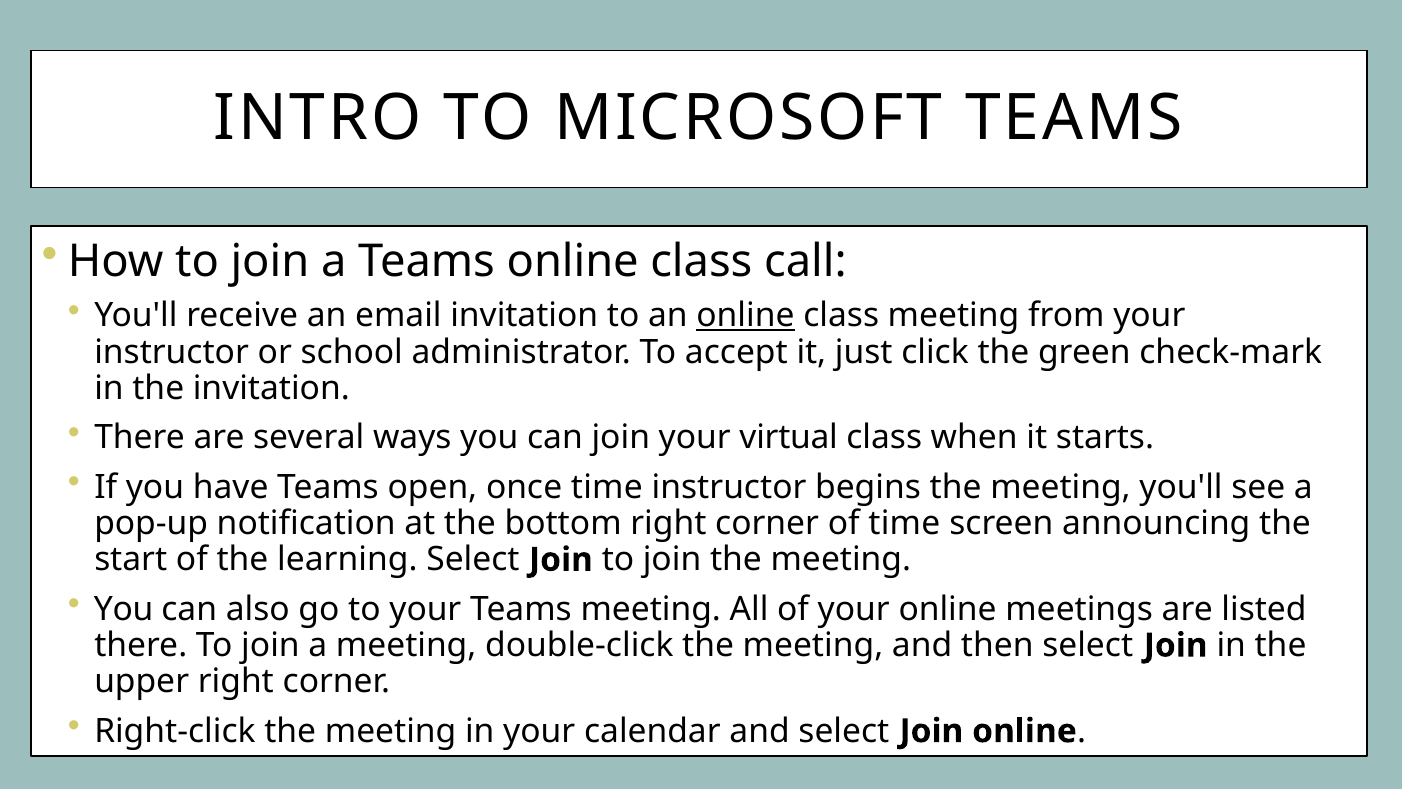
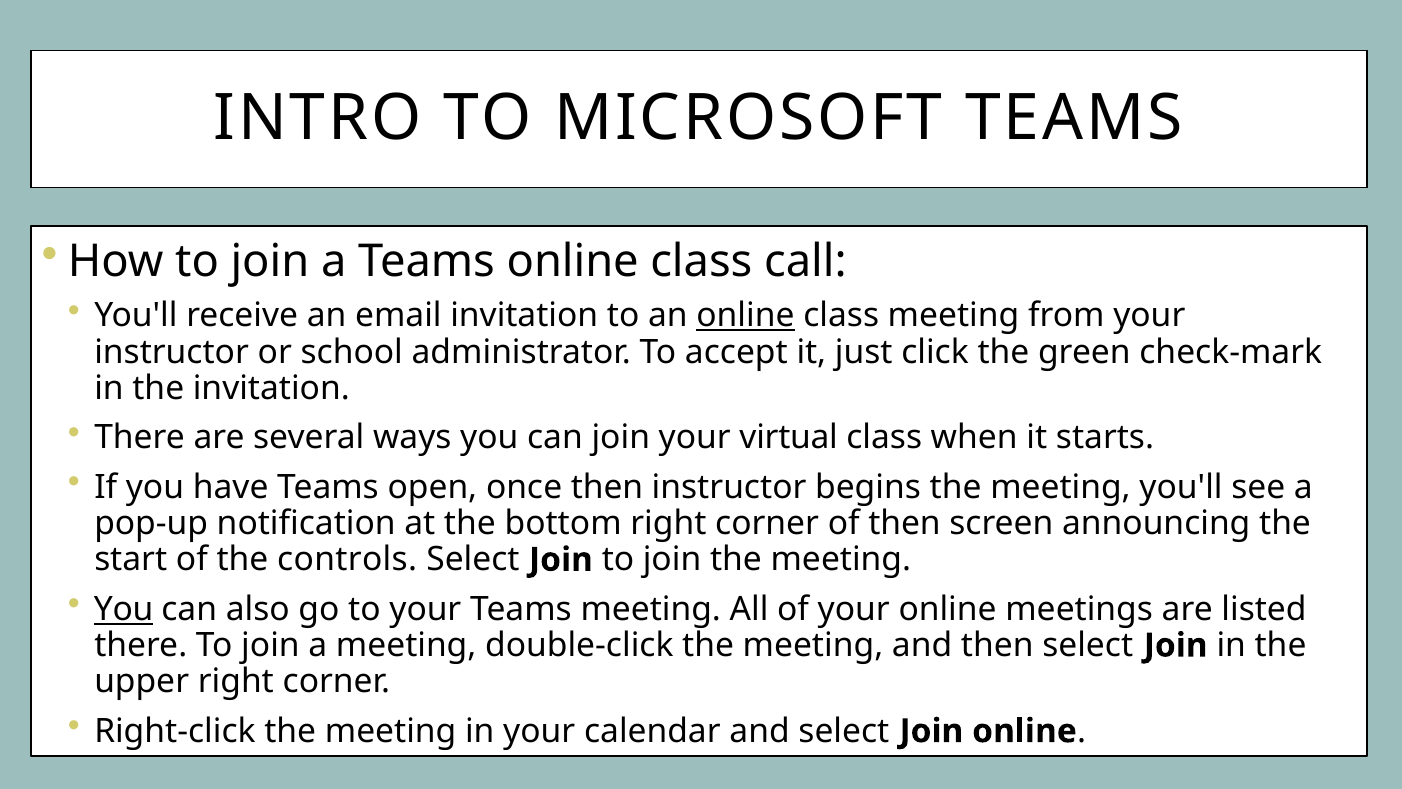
once time: time -> then (607, 487)
of time: time -> then (905, 523)
learning: learning -> controls (347, 559)
You underline: none -> present (124, 609)
